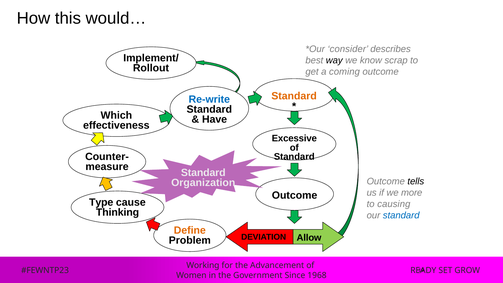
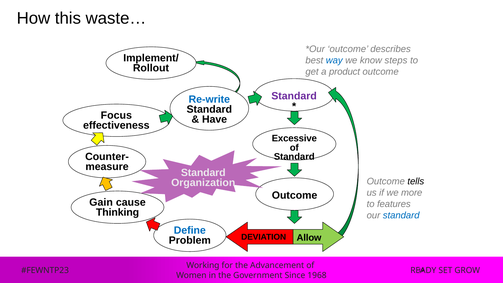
would…: would… -> waste… (116, 18)
consider: consider -> outcome (348, 49)
way colour: black -> blue (334, 60)
scrap: scrap -> steps (396, 60)
coming: coming -> product (345, 72)
Standard colour: orange -> purple (294, 96)
Which: Which -> Focus (116, 115)
Type: Type -> Gain (101, 202)
causing: causing -> features (394, 204)
Define colour: orange -> blue (190, 230)
